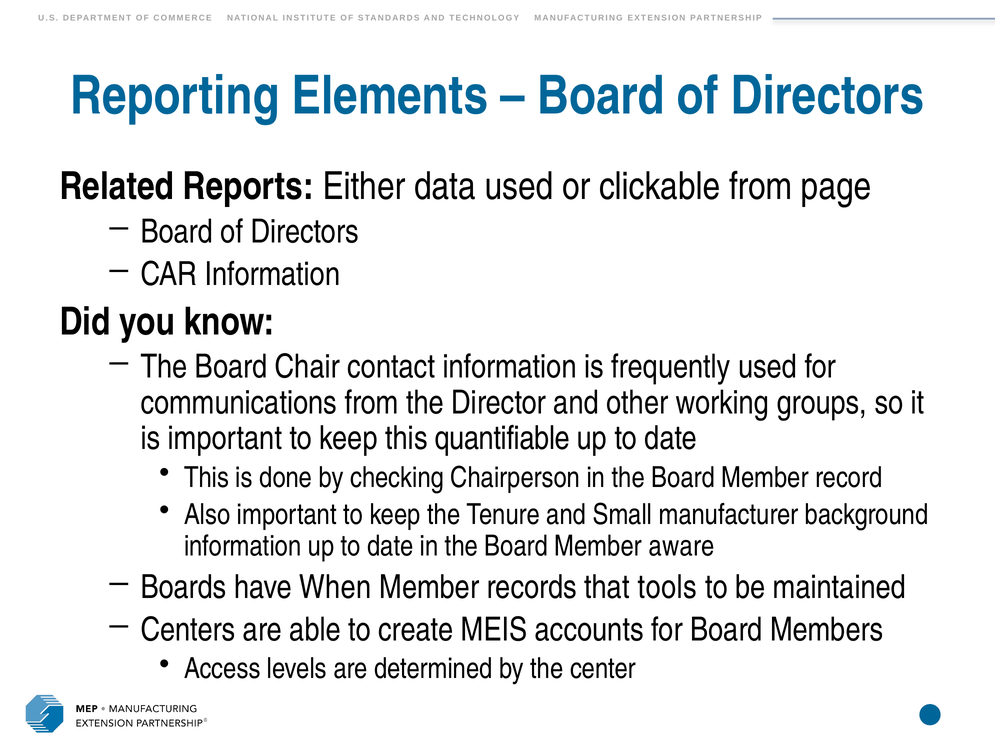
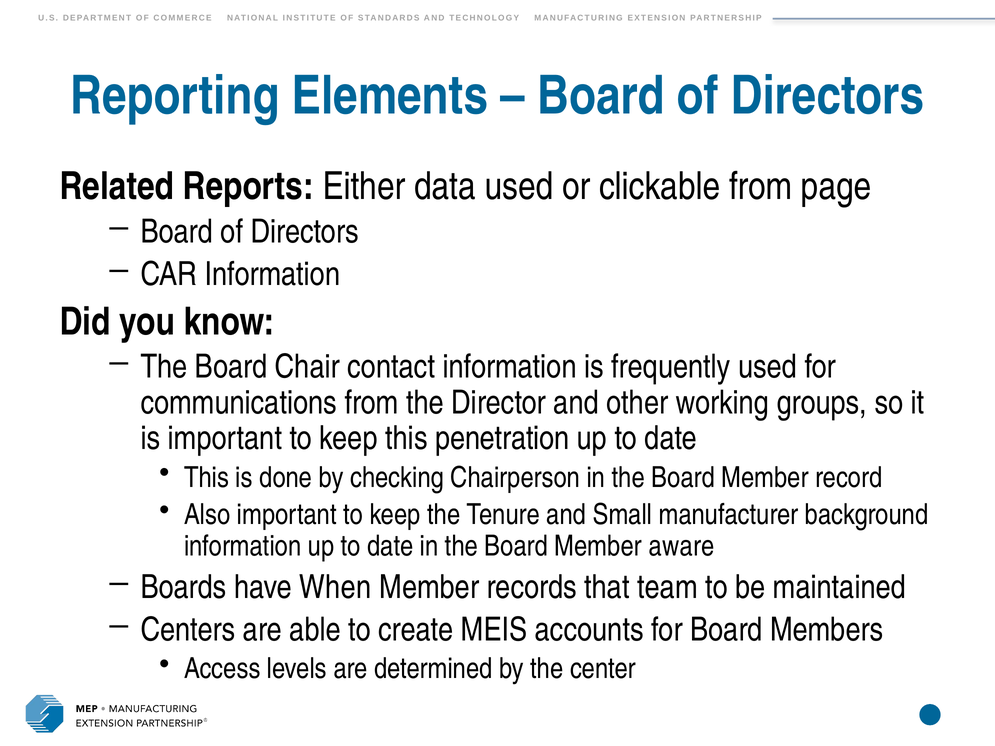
quantifiable: quantifiable -> penetration (502, 439)
tools: tools -> team (668, 587)
